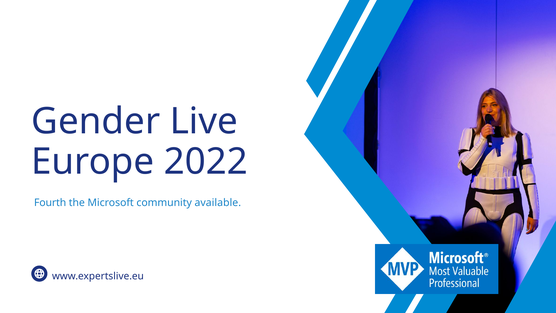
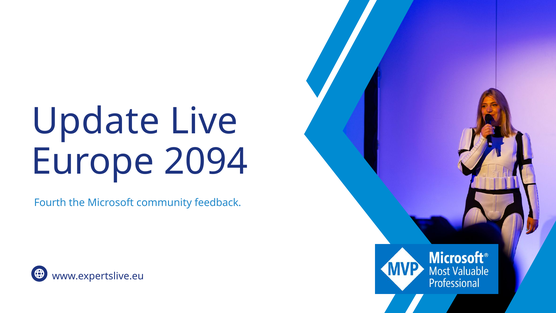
Gender: Gender -> Update (96, 121)
2022: 2022 -> 2094 (206, 162)
available: available -> feedback (218, 203)
